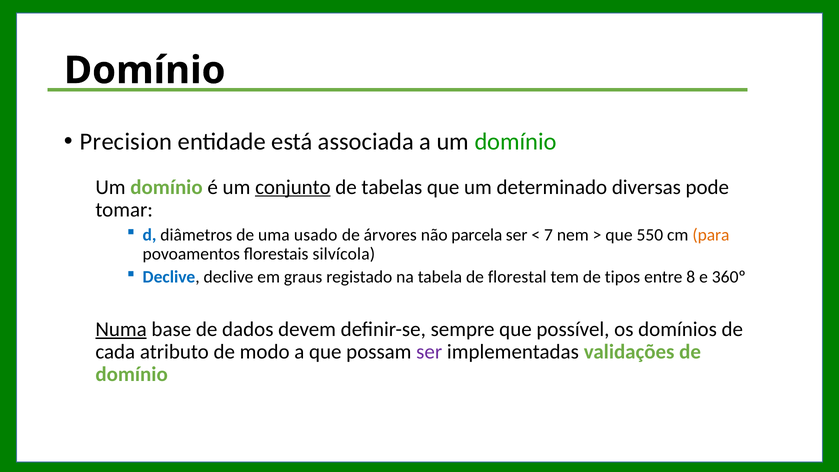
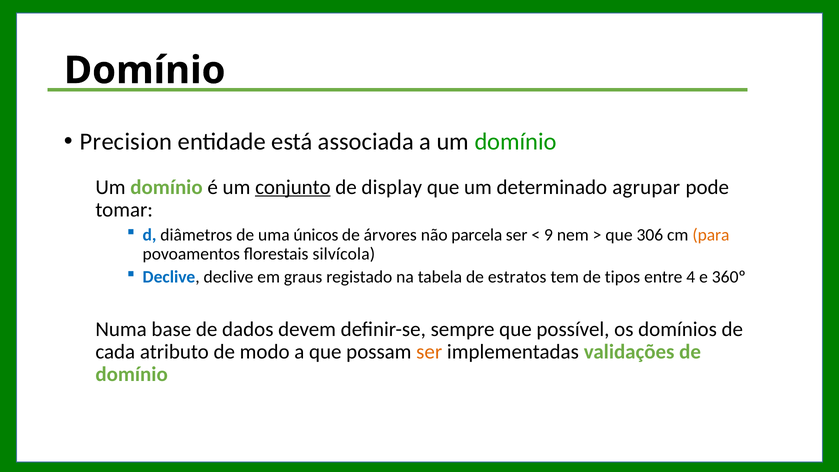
tabelas: tabelas -> display (392, 187)
diversas: diversas -> agrupar (646, 187)
usado: usado -> únicos (316, 235)
7: 7 -> 9 (549, 235)
550: 550 -> 306 (650, 235)
florestal: florestal -> estratos (517, 277)
8: 8 -> 4 (691, 277)
Numa underline: present -> none (121, 329)
ser colour: purple -> orange (429, 352)
